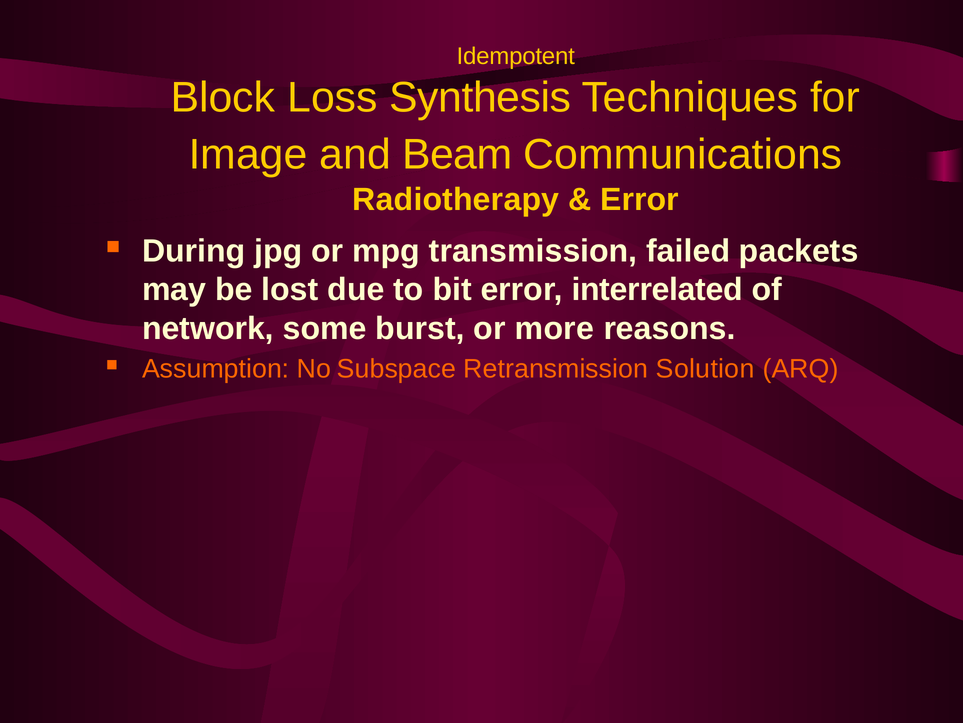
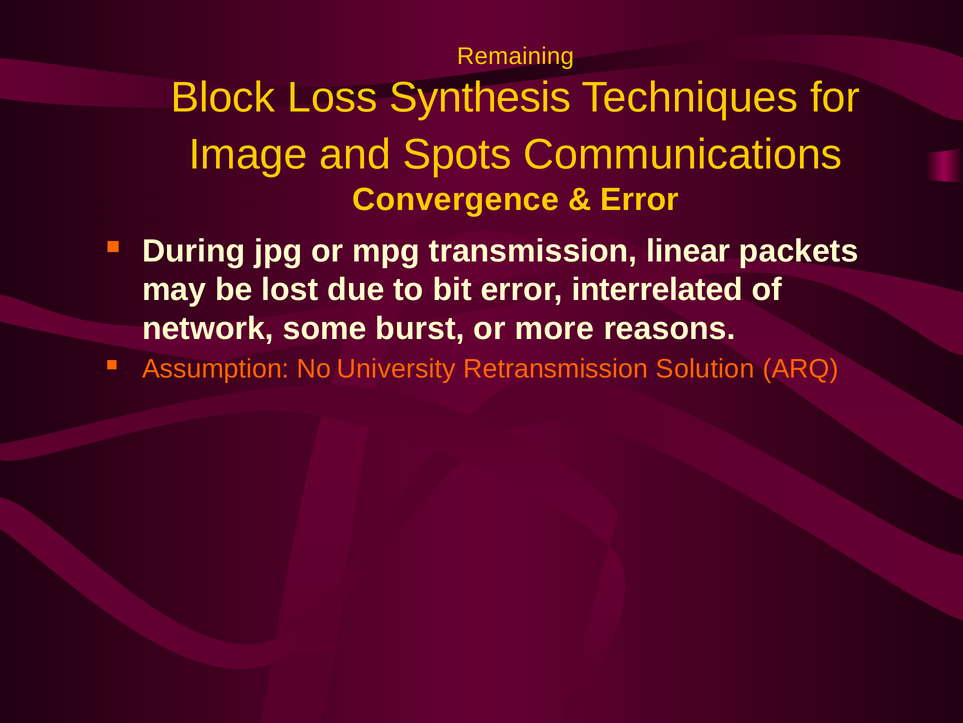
Idempotent: Idempotent -> Remaining (515, 56)
Beam: Beam -> Spots (457, 154)
Radiotherapy: Radiotherapy -> Convergence (456, 200)
failed: failed -> linear (688, 251)
Subspace: Subspace -> University (396, 368)
